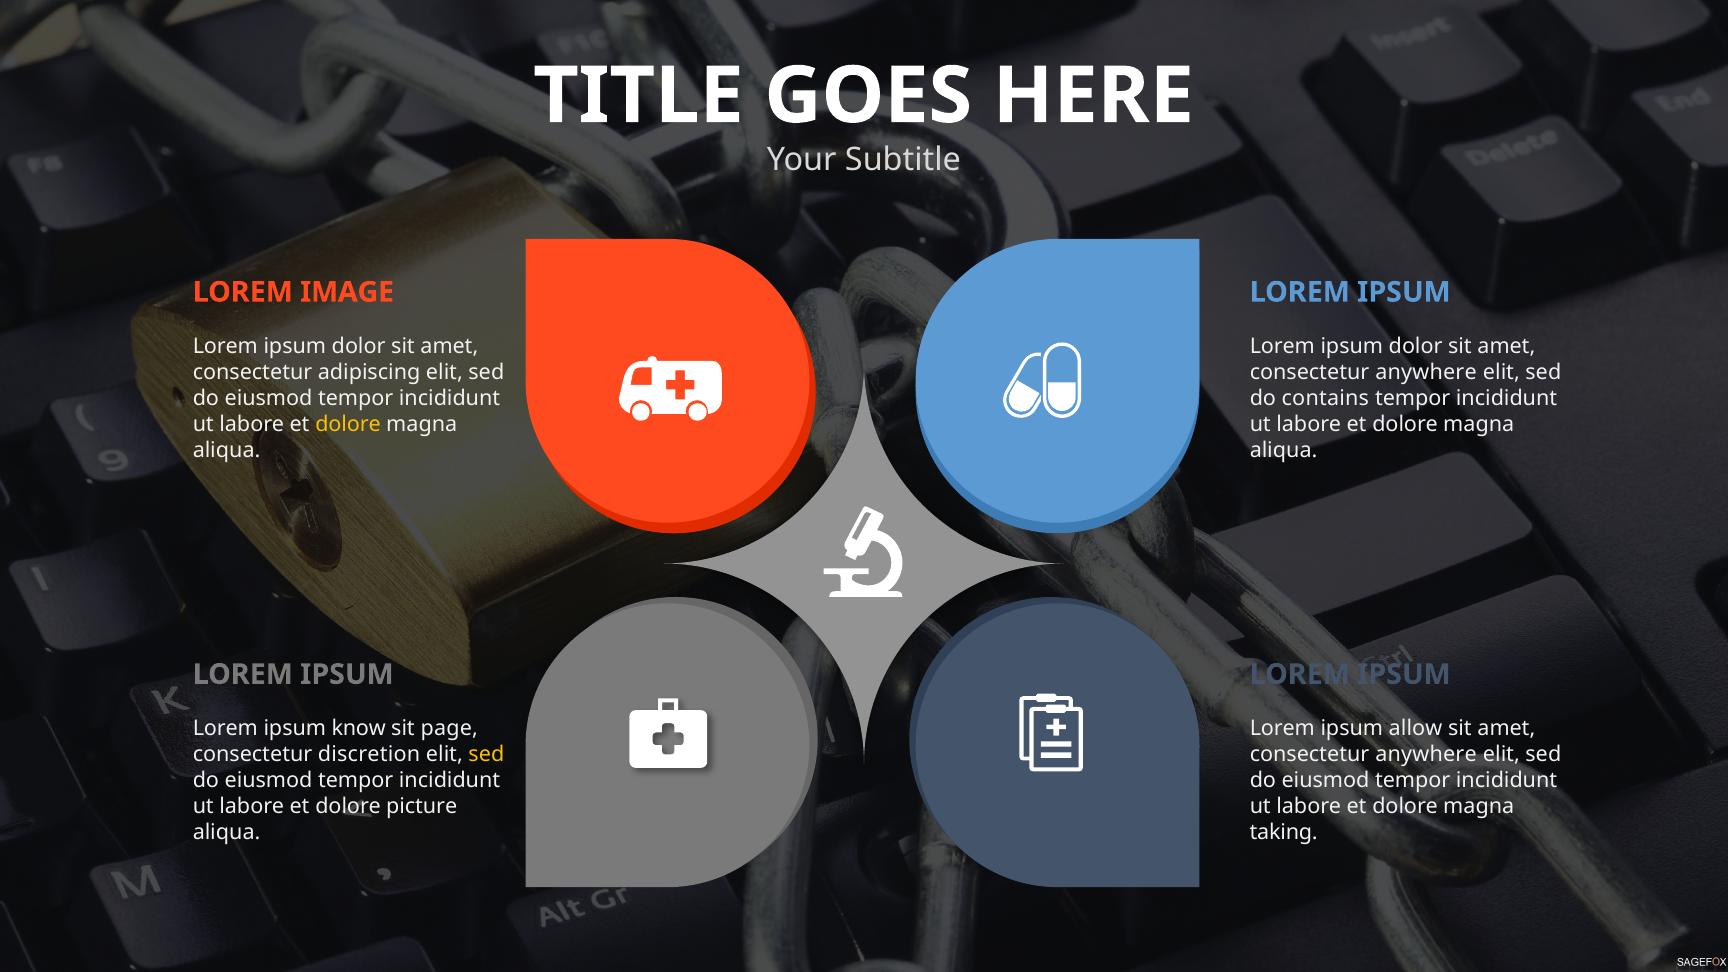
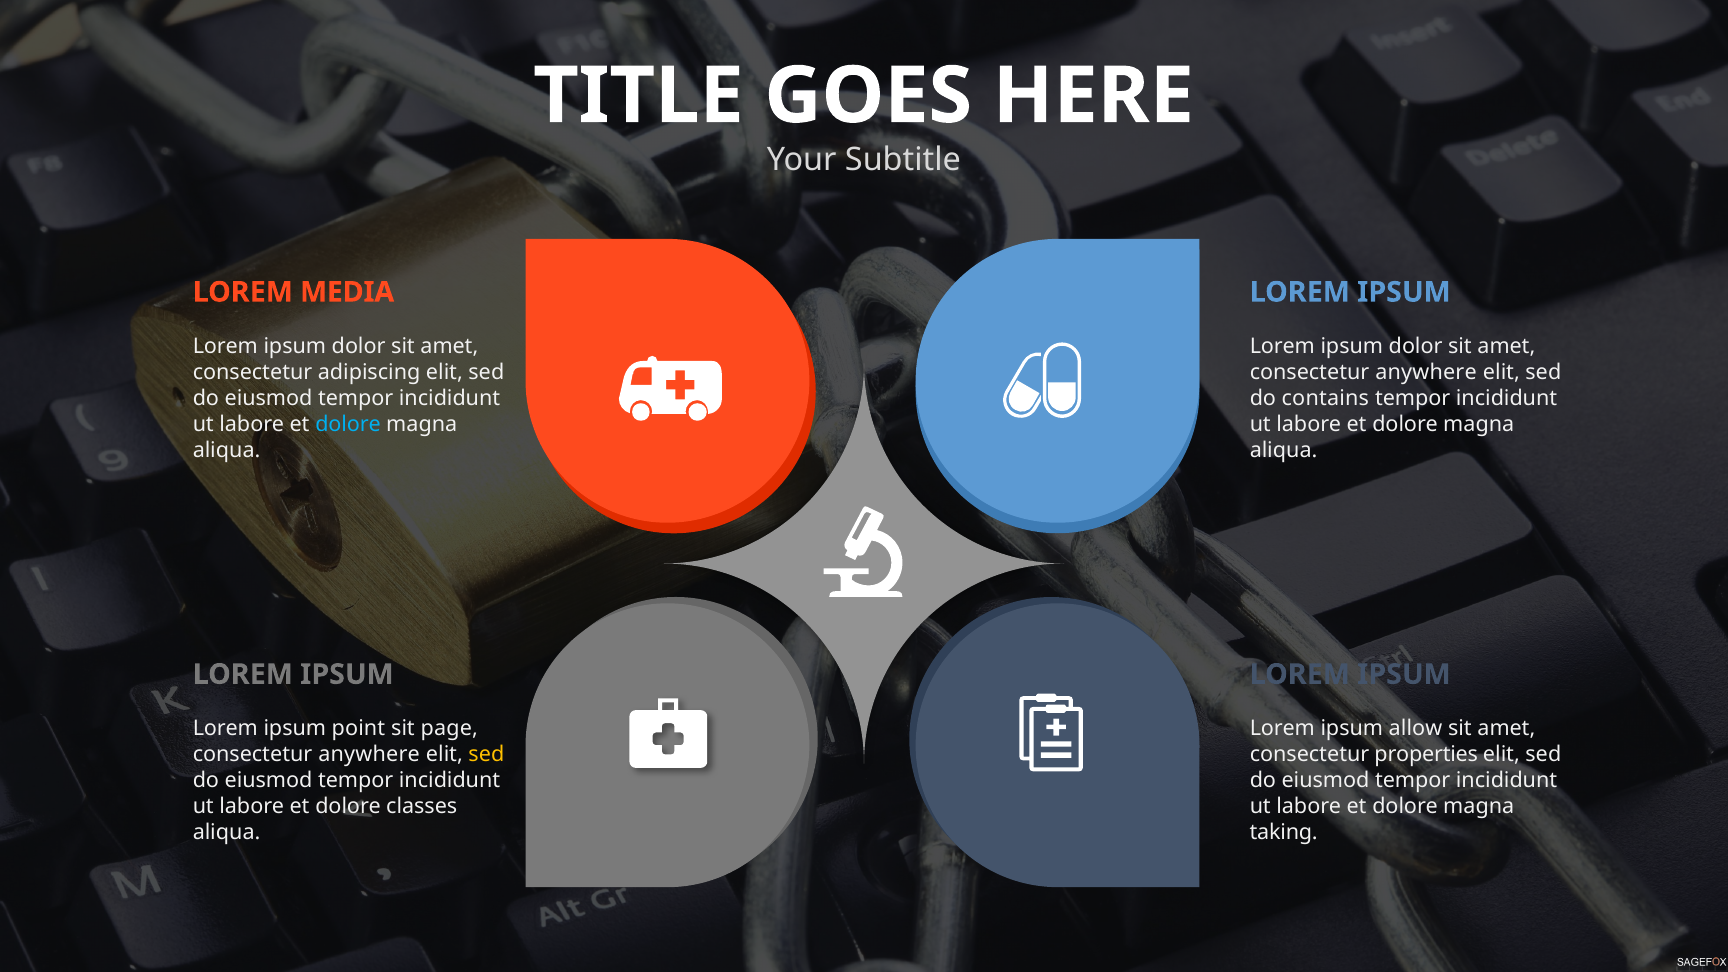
IMAGE: IMAGE -> MEDIA (347, 292)
dolore colour: yellow -> light blue (348, 424)
know: know -> point (358, 729)
discretion: discretion -> anywhere (369, 754)
anywhere: anywhere -> properties (1426, 754)
picture: picture -> classes (422, 806)
